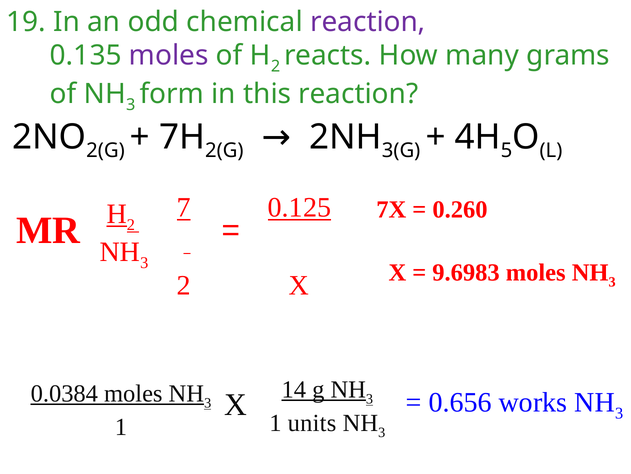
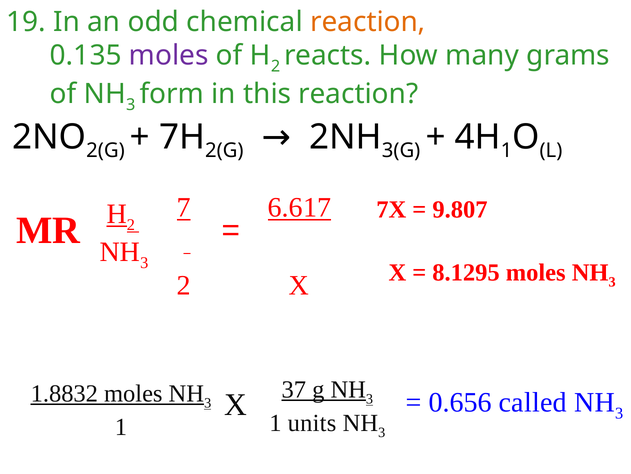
reaction colour: purple -> orange (368, 22)
5: 5 -> 1 (506, 150)
0.125: 0.125 -> 6.617 (300, 207)
0.260: 0.260 -> 9.807 (460, 209)
9.6983: 9.6983 -> 8.1295 (466, 272)
0.0384: 0.0384 -> 1.8832 (64, 393)
works: works -> called (533, 402)
14: 14 -> 37 (294, 389)
